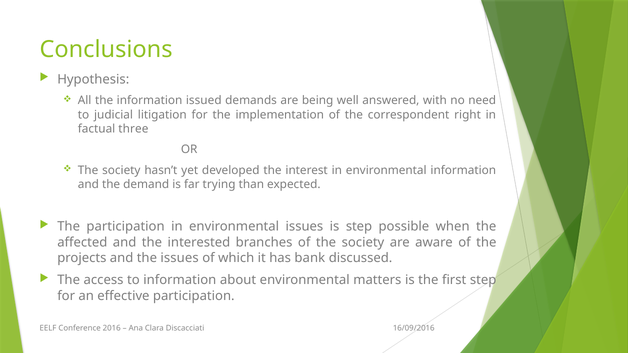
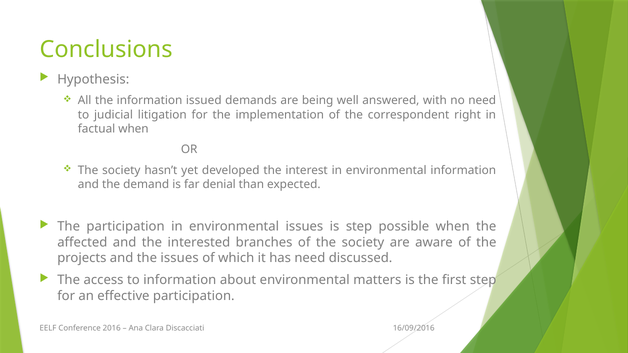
factual three: three -> when (133, 129)
trying: trying -> denial (219, 184)
has bank: bank -> need (310, 258)
